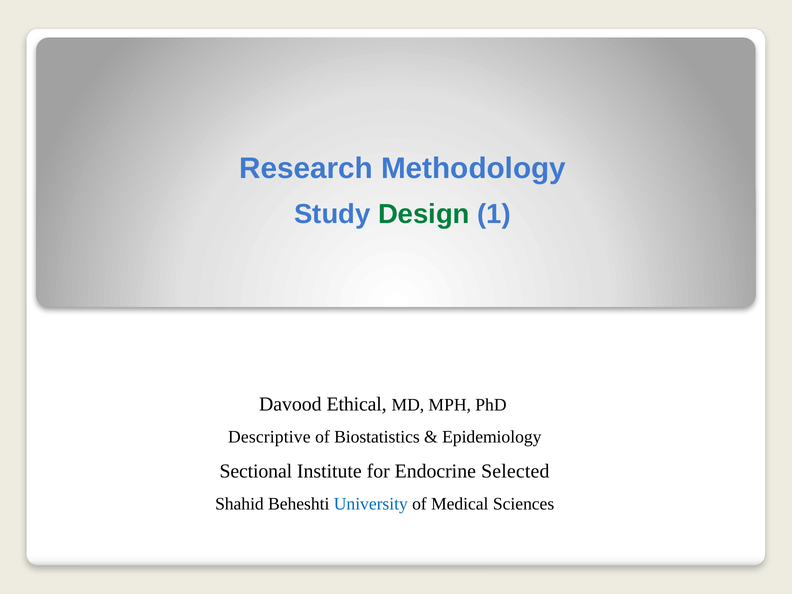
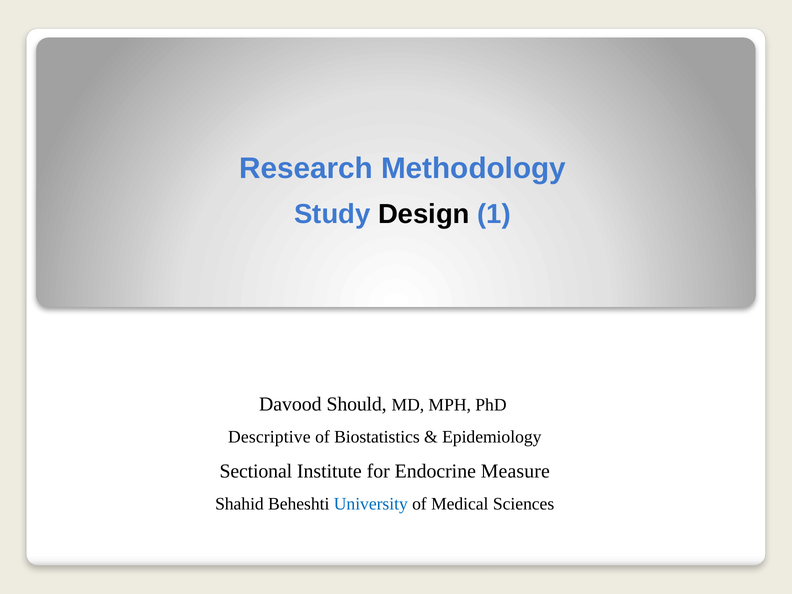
Design colour: green -> black (424, 214)
Ethical: Ethical -> Should (357, 404)
Selected: Selected -> Measure (515, 471)
